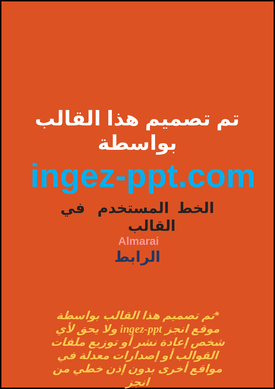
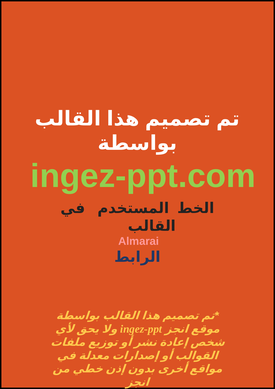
ingez-ppt.com colour: light blue -> light green (143, 176)
